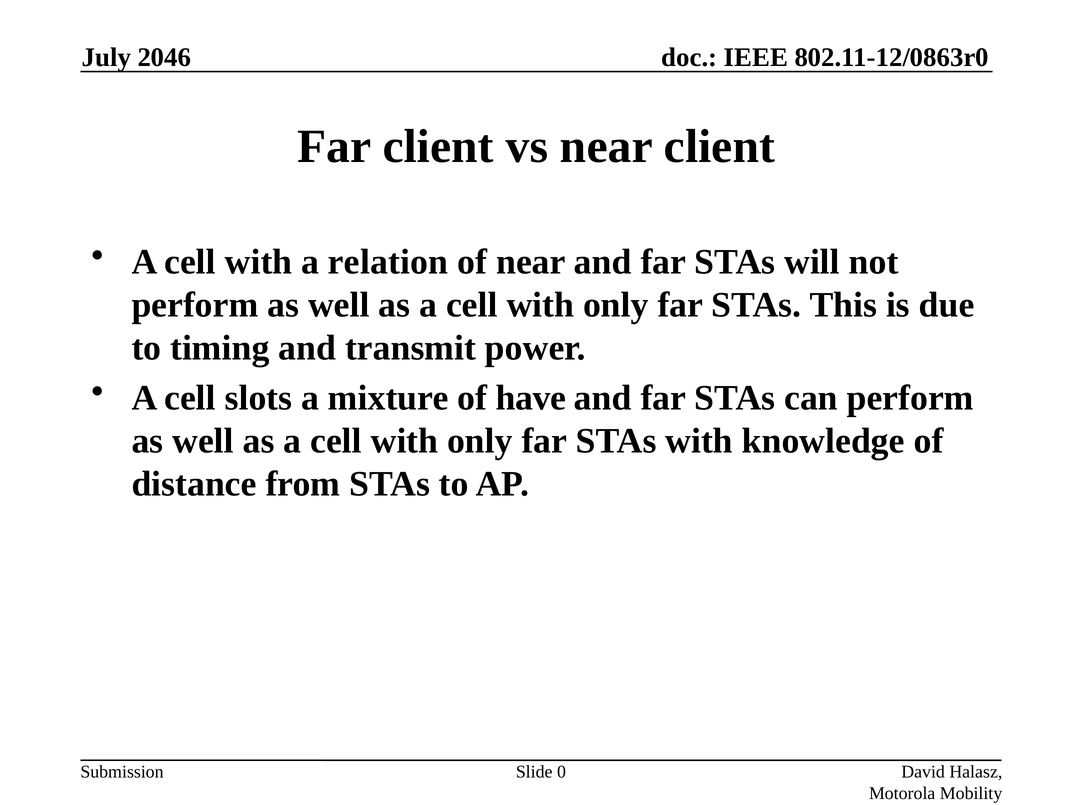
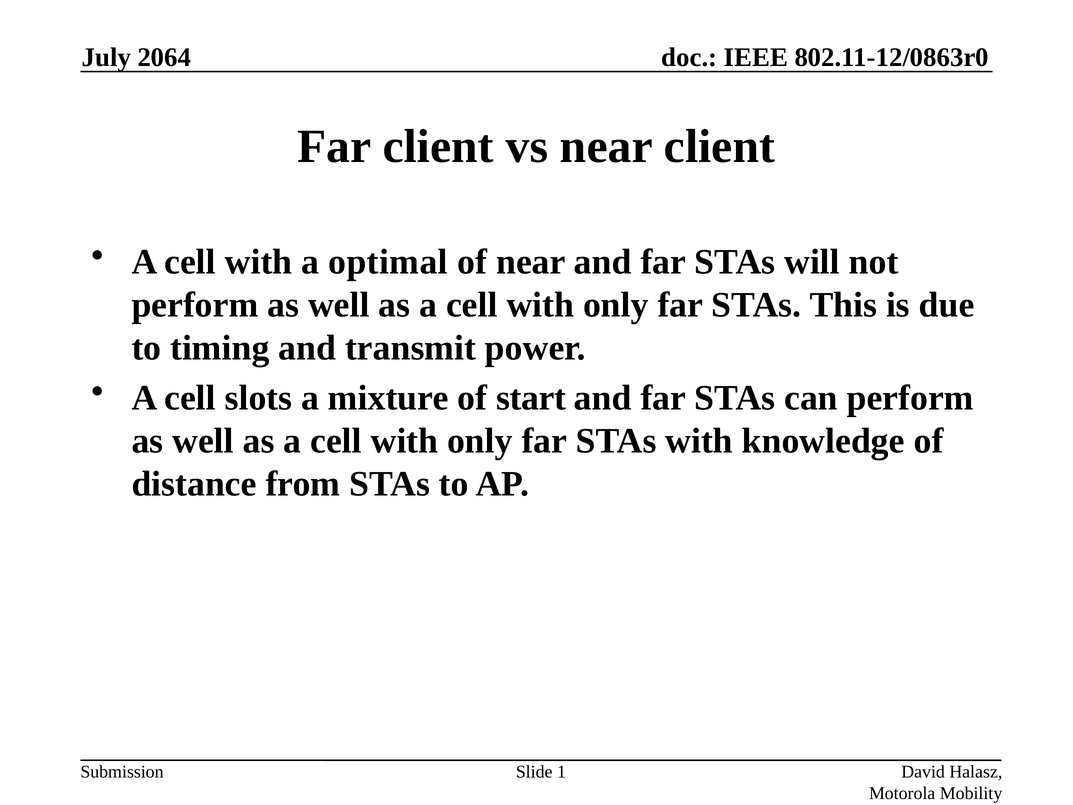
2046: 2046 -> 2064 (164, 57)
relation: relation -> optimal (388, 262)
have: have -> start (531, 398)
0: 0 -> 1 (561, 772)
